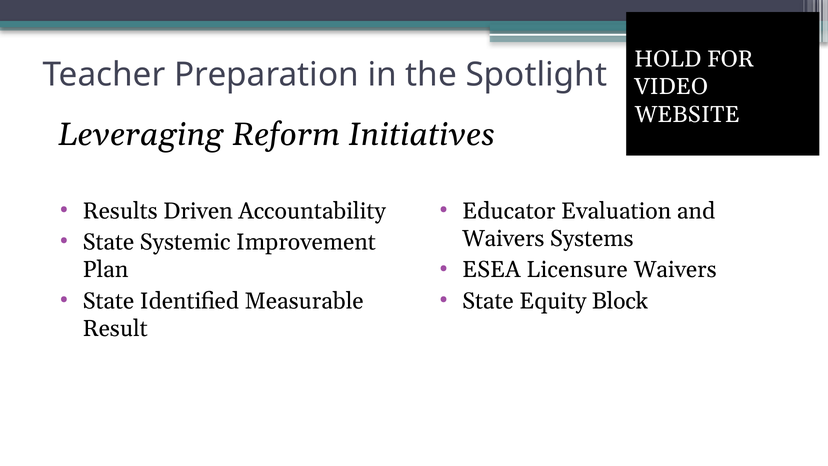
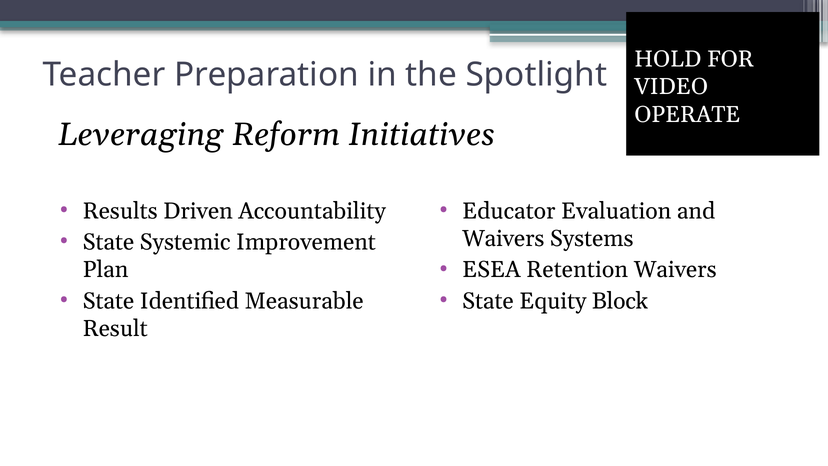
WEBSITE: WEBSITE -> OPERATE (687, 114)
Licensure: Licensure -> Retention (577, 270)
